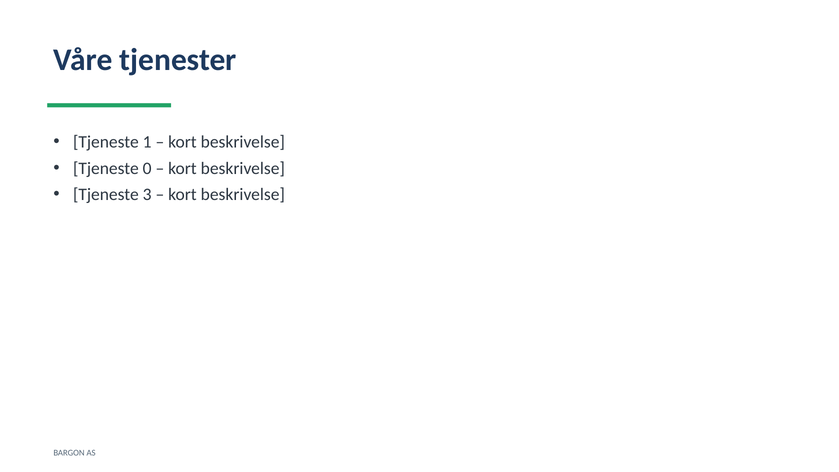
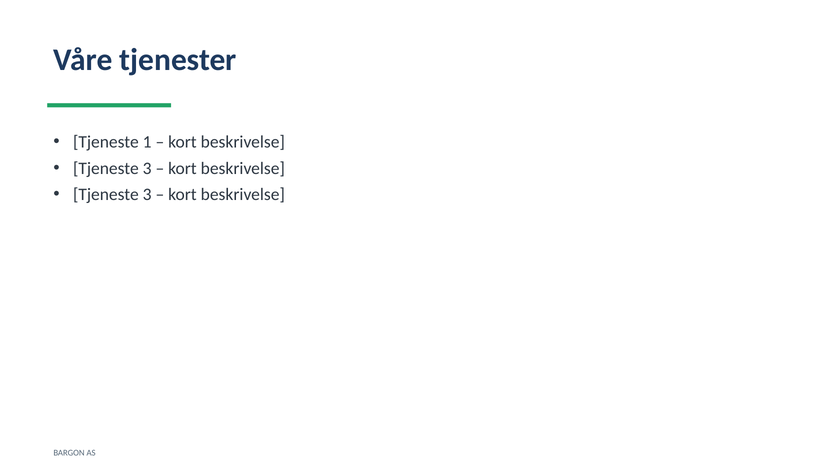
0: 0 -> 3 (147, 168)
